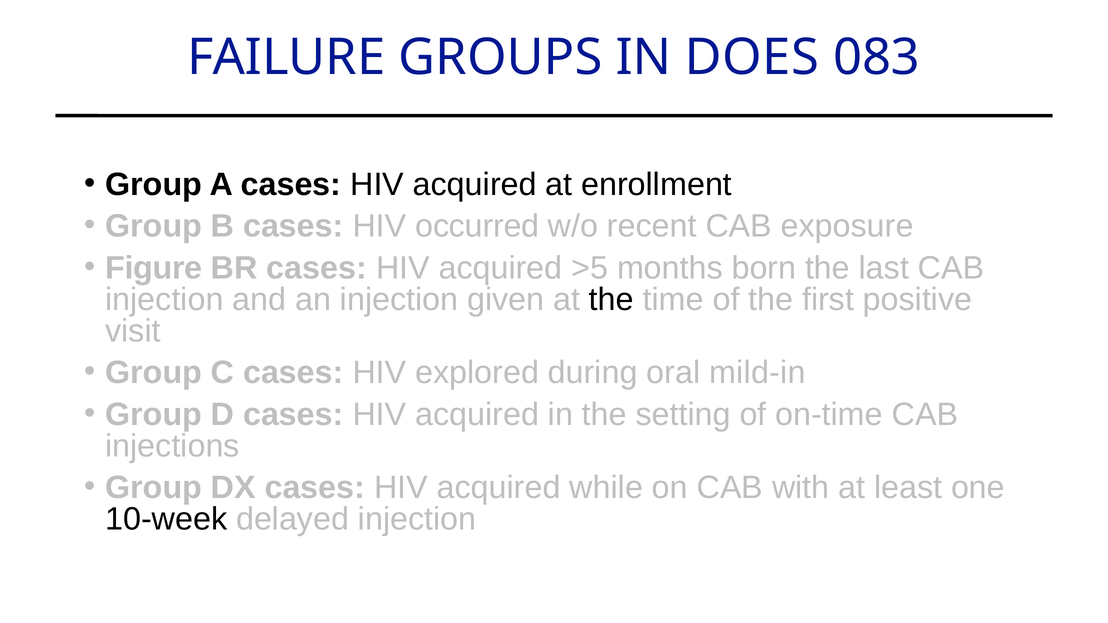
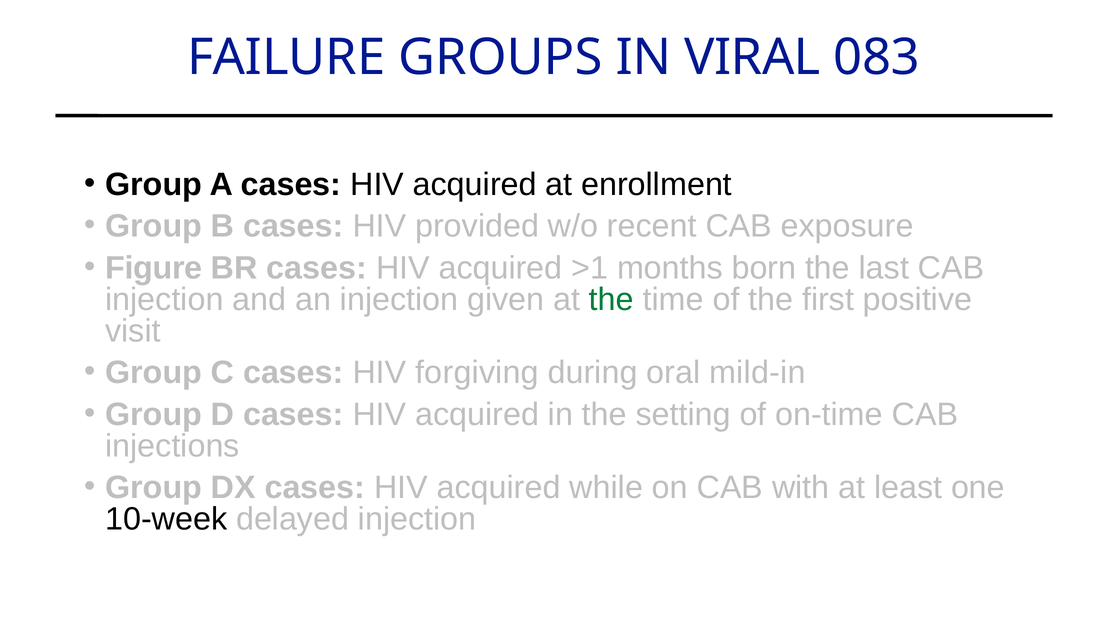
DOES: DOES -> VIRAL (752, 58)
occurred: occurred -> provided (477, 226)
>5: >5 -> >1 (590, 268)
the colour: black -> green (611, 300)
explored: explored -> forgiving (477, 373)
